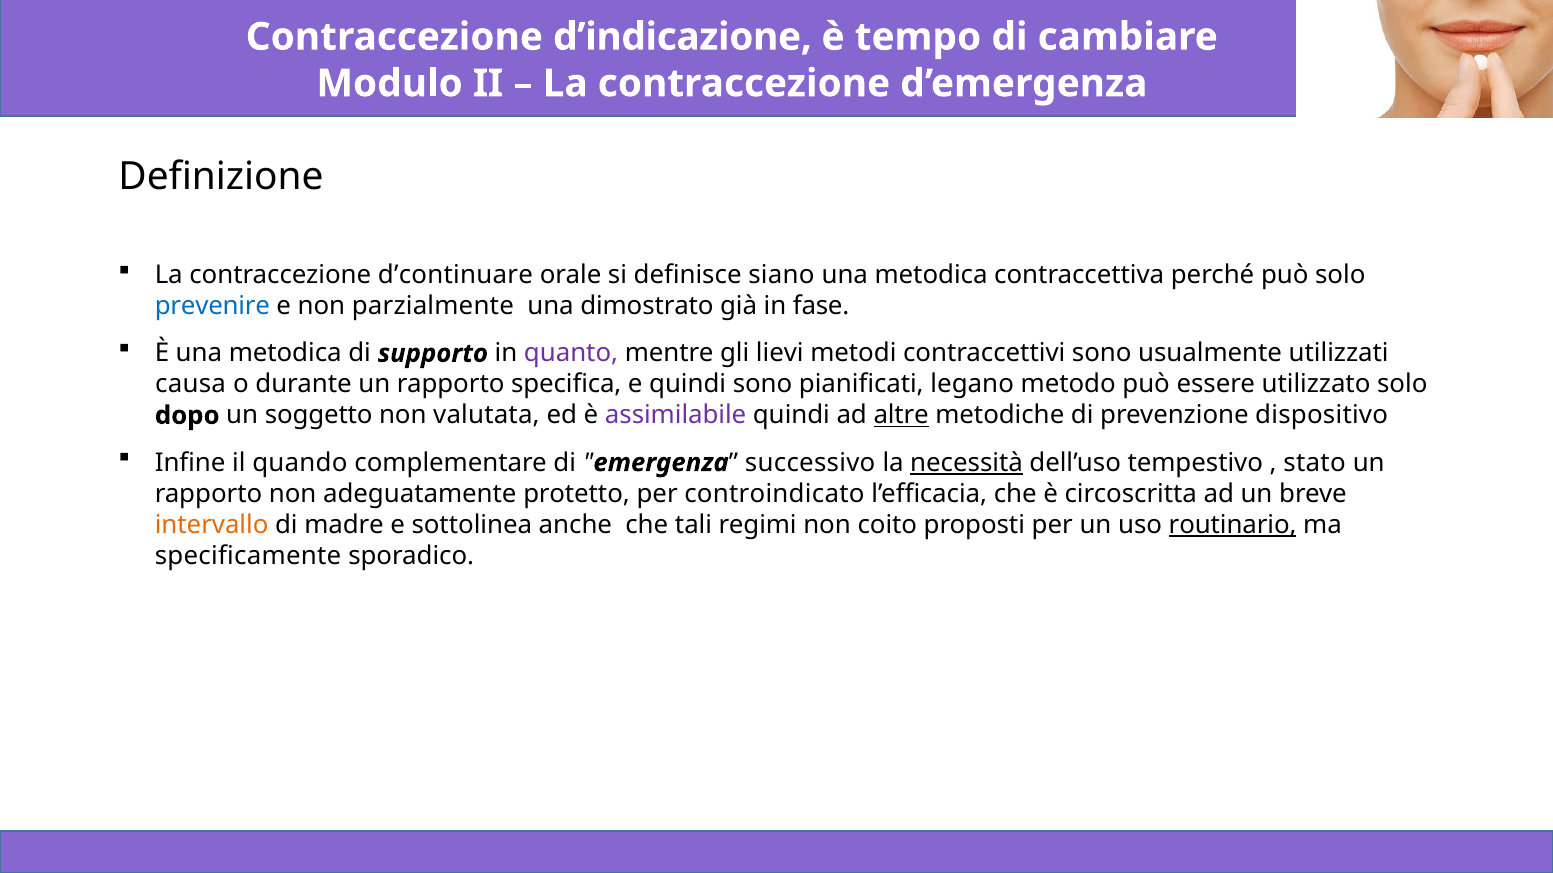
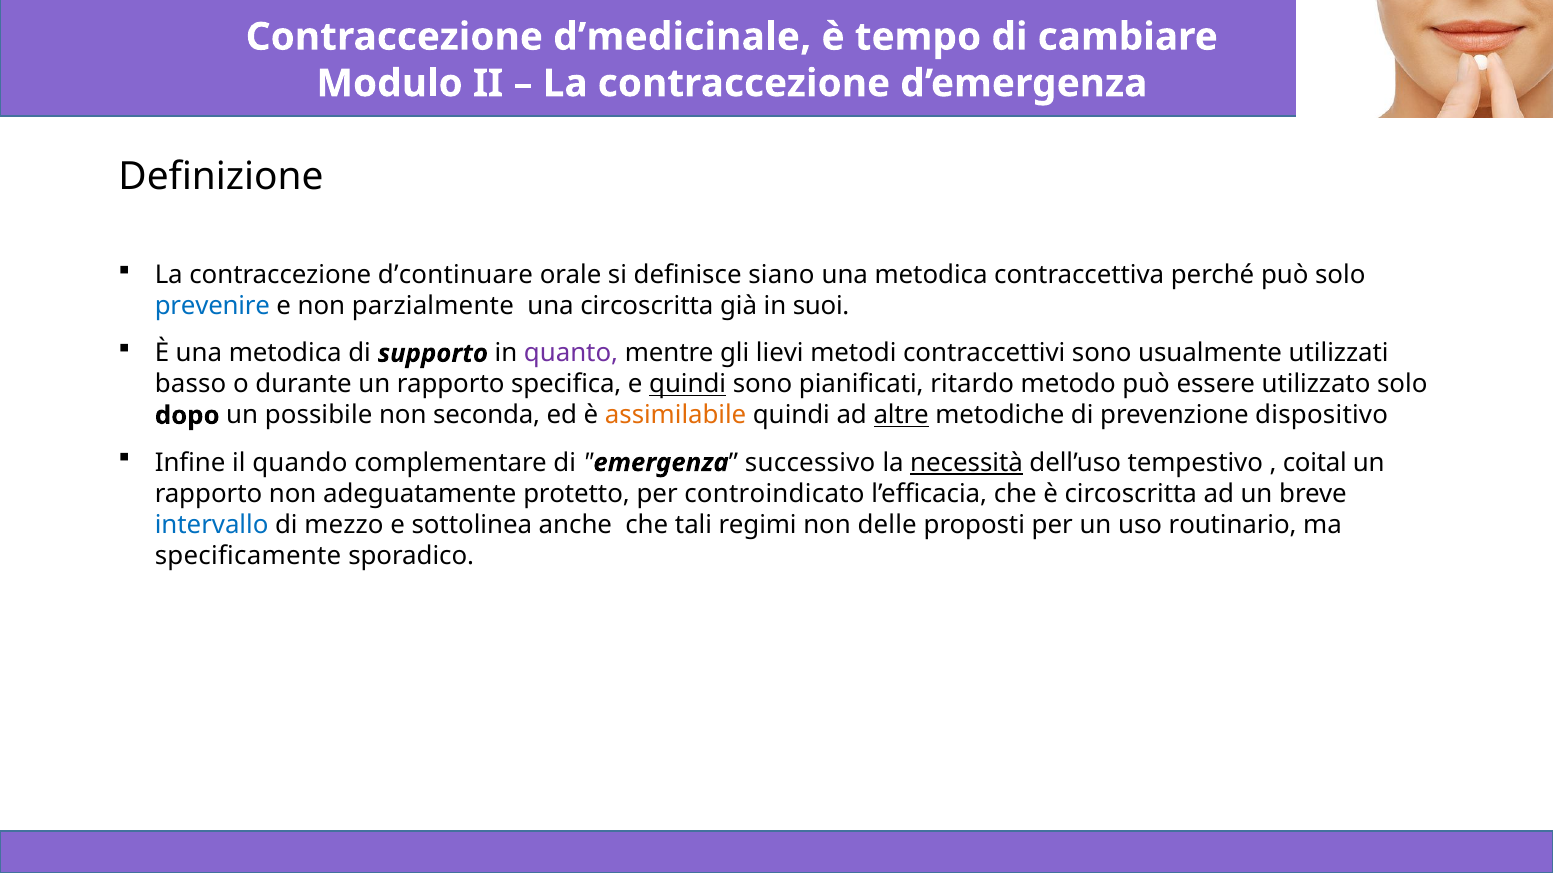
d’indicazione: d’indicazione -> d’medicinale (682, 37)
una dimostrato: dimostrato -> circoscritta (647, 306)
fase: fase -> suoi (821, 306)
causa: causa -> basso (191, 385)
quindi underline: none -> present (688, 385)
legano: legano -> ritardo (972, 385)
soggetto: soggetto -> possibile (319, 416)
valutata: valutata -> seconda (487, 416)
assimilabile colour: purple -> orange (676, 416)
stato: stato -> coital (1315, 463)
intervallo colour: orange -> blue (212, 525)
madre: madre -> mezzo (344, 525)
coito: coito -> delle (887, 525)
routinario underline: present -> none (1233, 525)
